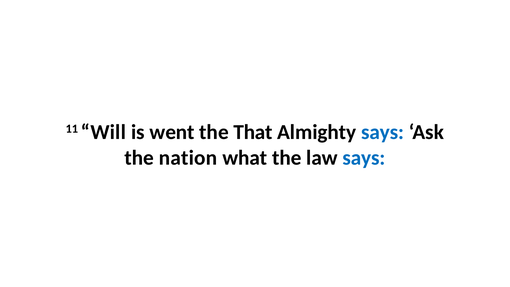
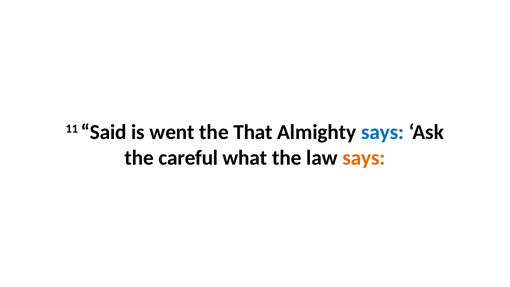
Will: Will -> Said (104, 132)
nation: nation -> careful (188, 158)
says colour: blue -> orange (364, 158)
